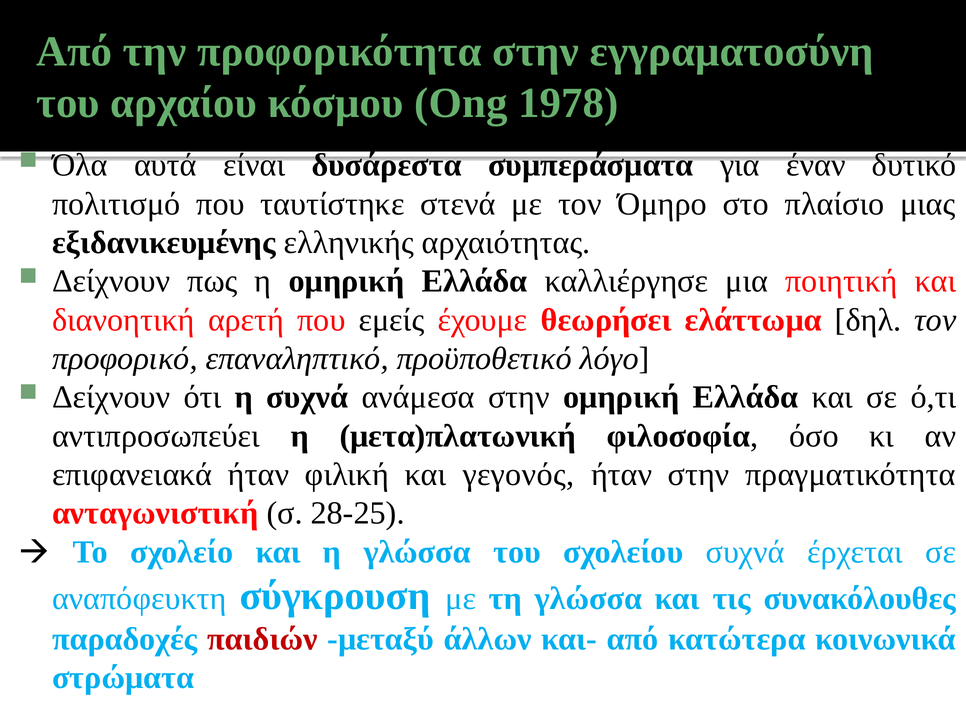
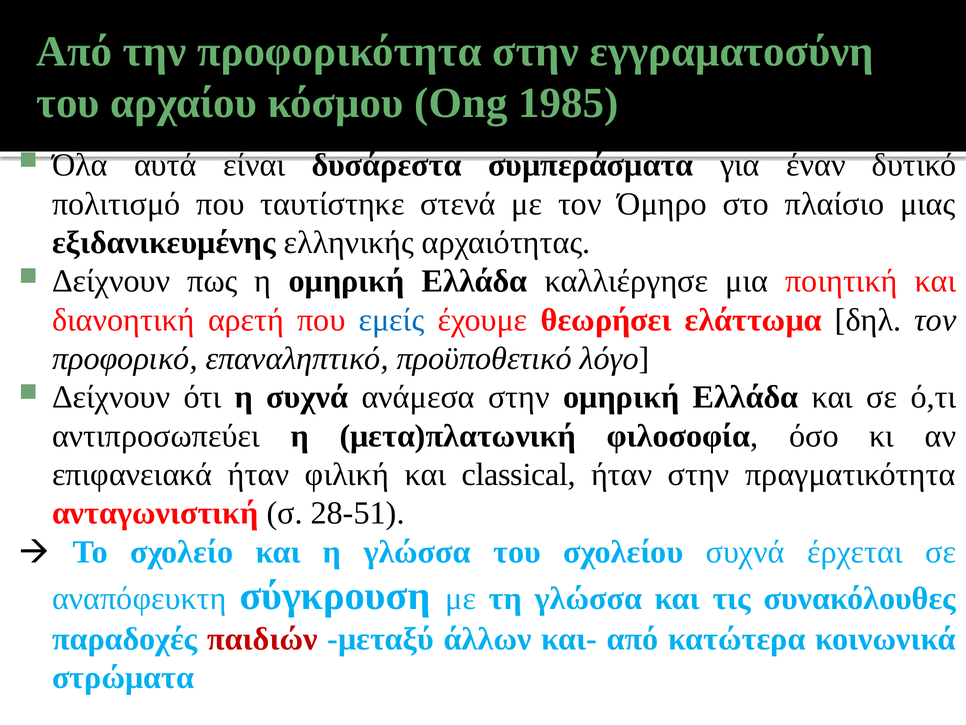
1978: 1978 -> 1985 (568, 103)
εμείς colour: black -> blue (391, 320)
γεγονός: γεγονός -> classical (519, 474)
28-25: 28-25 -> 28-51 (358, 513)
